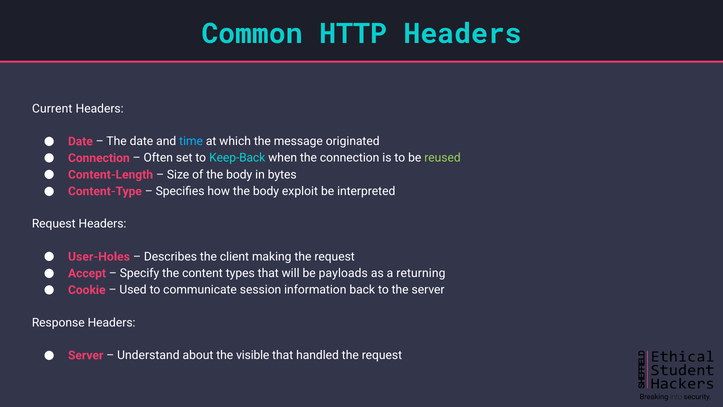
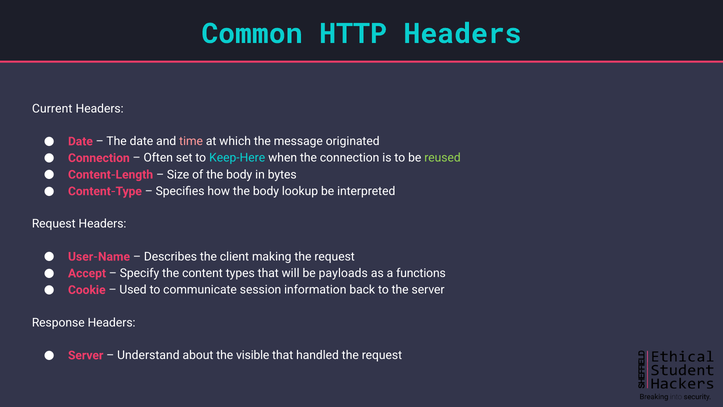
time colour: light blue -> pink (191, 141)
Keep-Back: Keep-Back -> Keep-Here (237, 158)
exploit: exploit -> lookup (300, 191)
User-Holes: User-Holes -> User-Name (99, 256)
returning: returning -> functions (421, 273)
